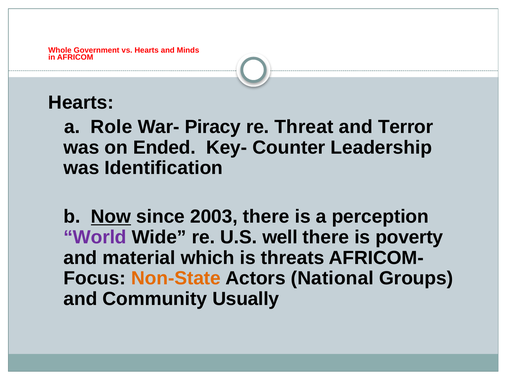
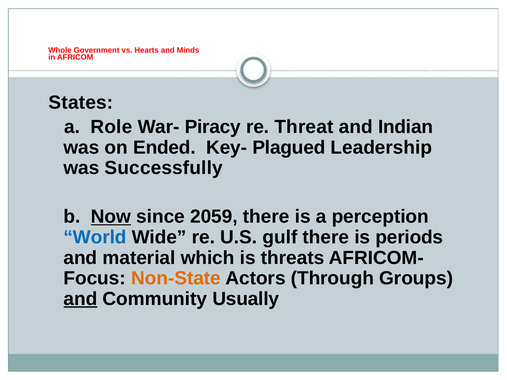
Hearts: Hearts -> States (81, 103)
Terror: Terror -> Indian (406, 127)
Counter: Counter -> Plagued (289, 148)
Identification: Identification -> Successfully (164, 168)
2003: 2003 -> 2059 (214, 217)
World colour: purple -> blue (95, 237)
well: well -> gulf (280, 237)
poverty: poverty -> periods (409, 237)
National: National -> Through (332, 279)
and underline: none -> present (80, 299)
